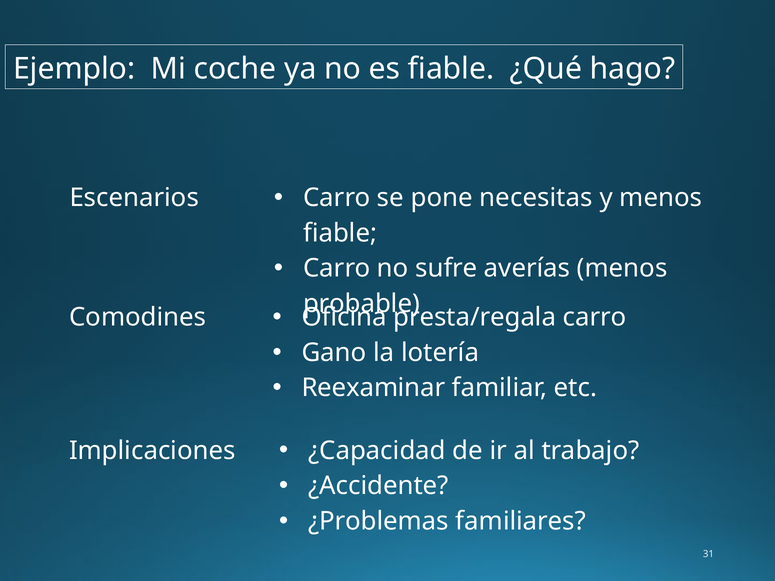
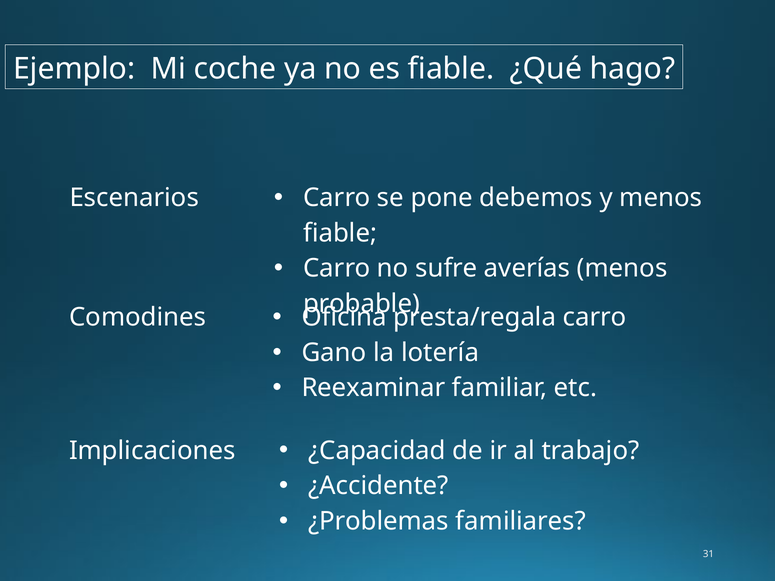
necesitas: necesitas -> debemos (536, 198)
